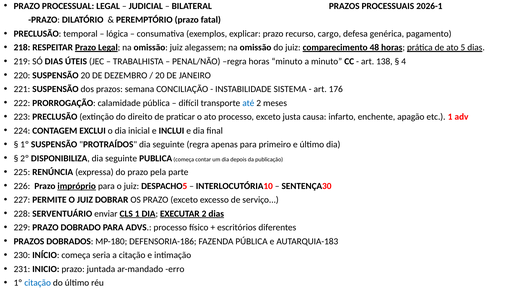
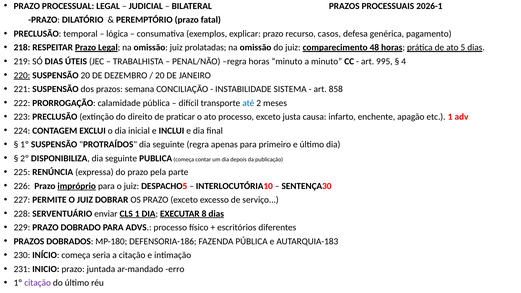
cargo: cargo -> casos (329, 34)
alegassem: alegassem -> prolatadas (206, 48)
138: 138 -> 995 (384, 61)
220 underline: none -> present (22, 75)
176: 176 -> 858 (336, 89)
EXECUTAR 2: 2 -> 8 (204, 214)
citação colour: blue -> purple (38, 283)
